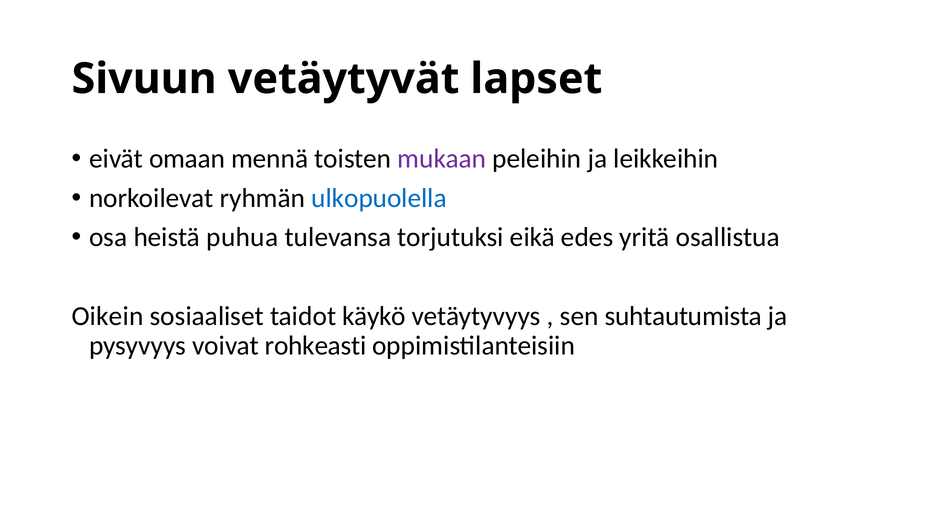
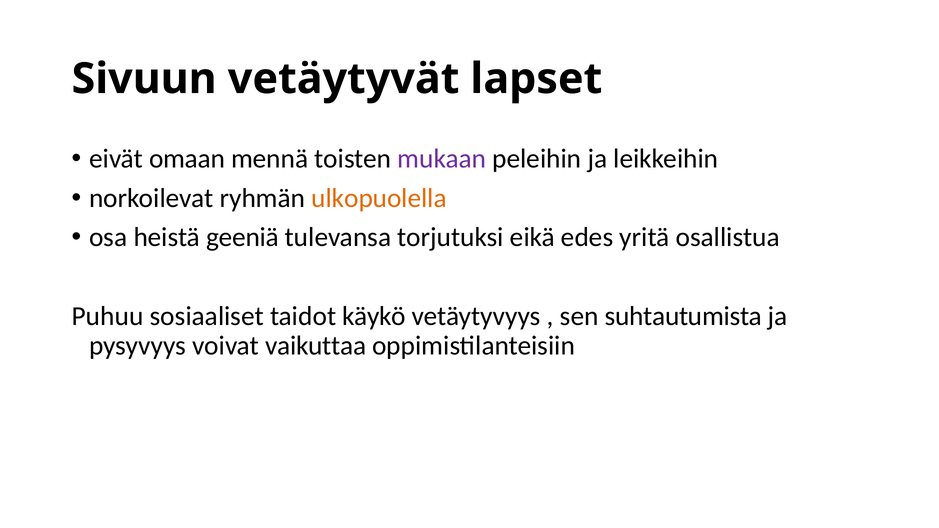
ulkopuolella colour: blue -> orange (379, 198)
puhua: puhua -> geeniä (243, 238)
Oikein: Oikein -> Puhuu (108, 316)
rohkeasti: rohkeasti -> vaikuttaa (316, 346)
